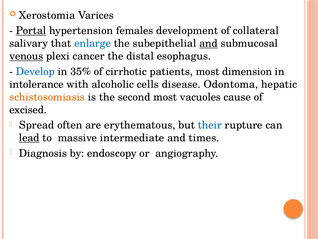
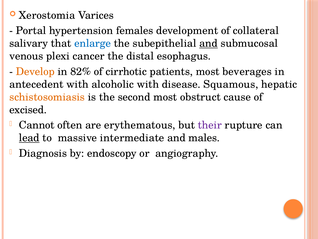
Portal underline: present -> none (31, 31)
venous underline: present -> none (26, 56)
Develop colour: blue -> orange (35, 71)
35%: 35% -> 82% (81, 71)
dimension: dimension -> beverages (247, 71)
intolerance: intolerance -> antecedent (36, 84)
alcoholic cells: cells -> with (148, 84)
Odontoma: Odontoma -> Squamous (231, 84)
vacuoles: vacuoles -> obstruct (200, 97)
Spread: Spread -> Cannot (37, 125)
their colour: blue -> purple (210, 125)
times: times -> males (204, 138)
